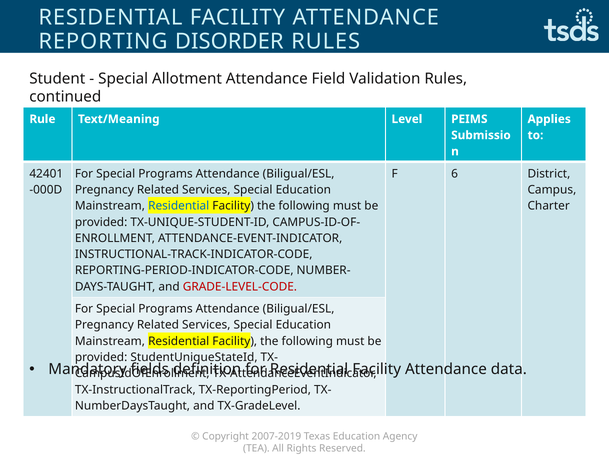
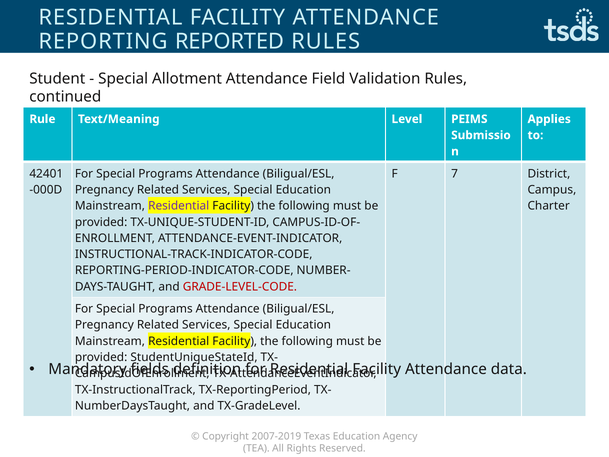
DISORDER: DISORDER -> REPORTED (229, 41)
6: 6 -> 7 (455, 174)
Residential colour: blue -> purple (179, 206)
